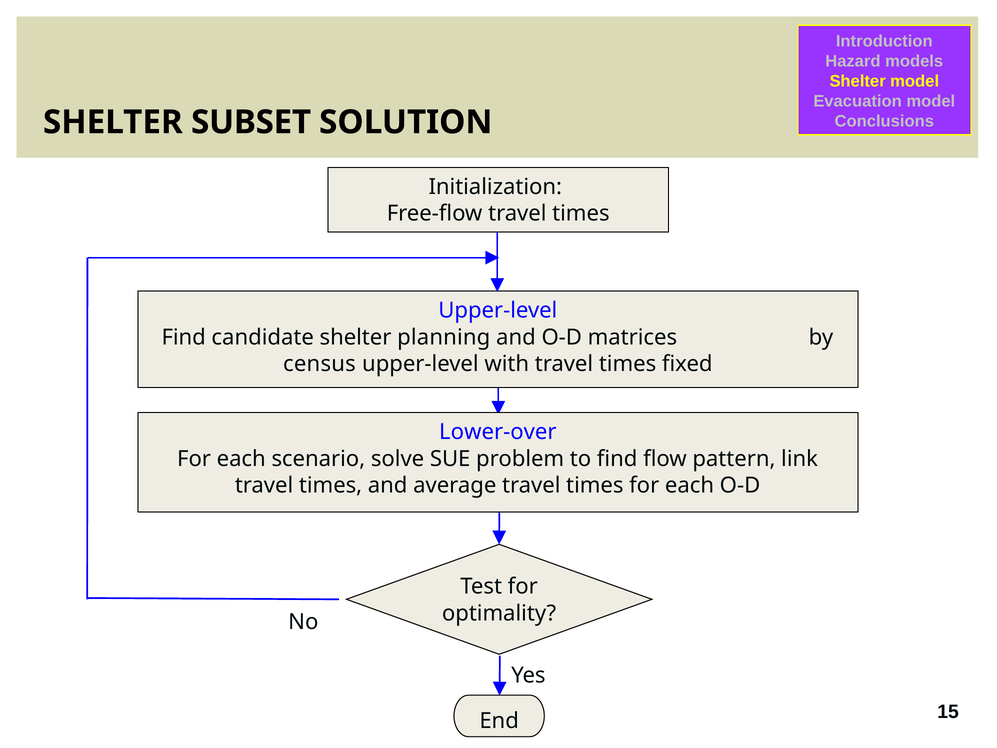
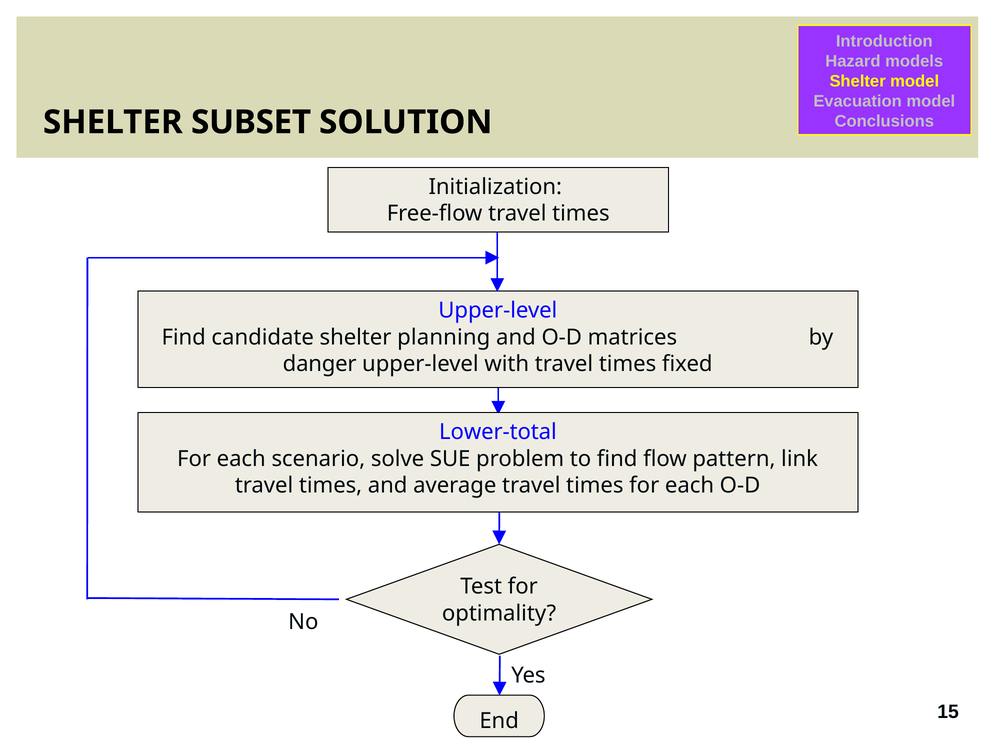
census: census -> danger (320, 364)
Lower-over: Lower-over -> Lower-total (498, 432)
